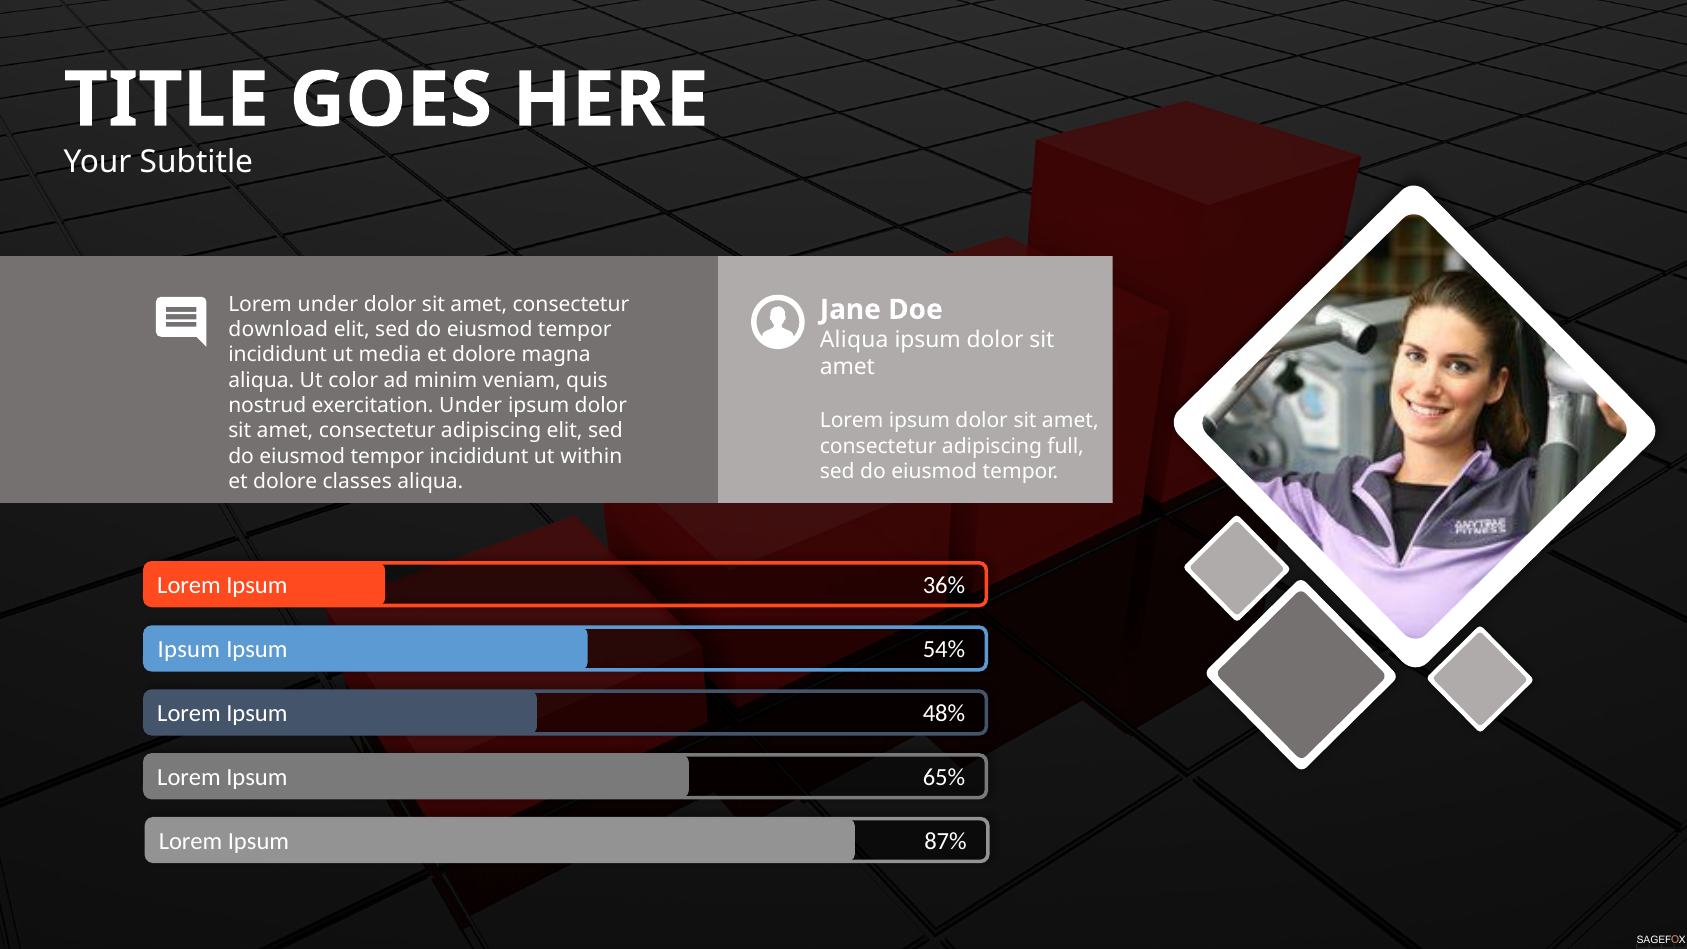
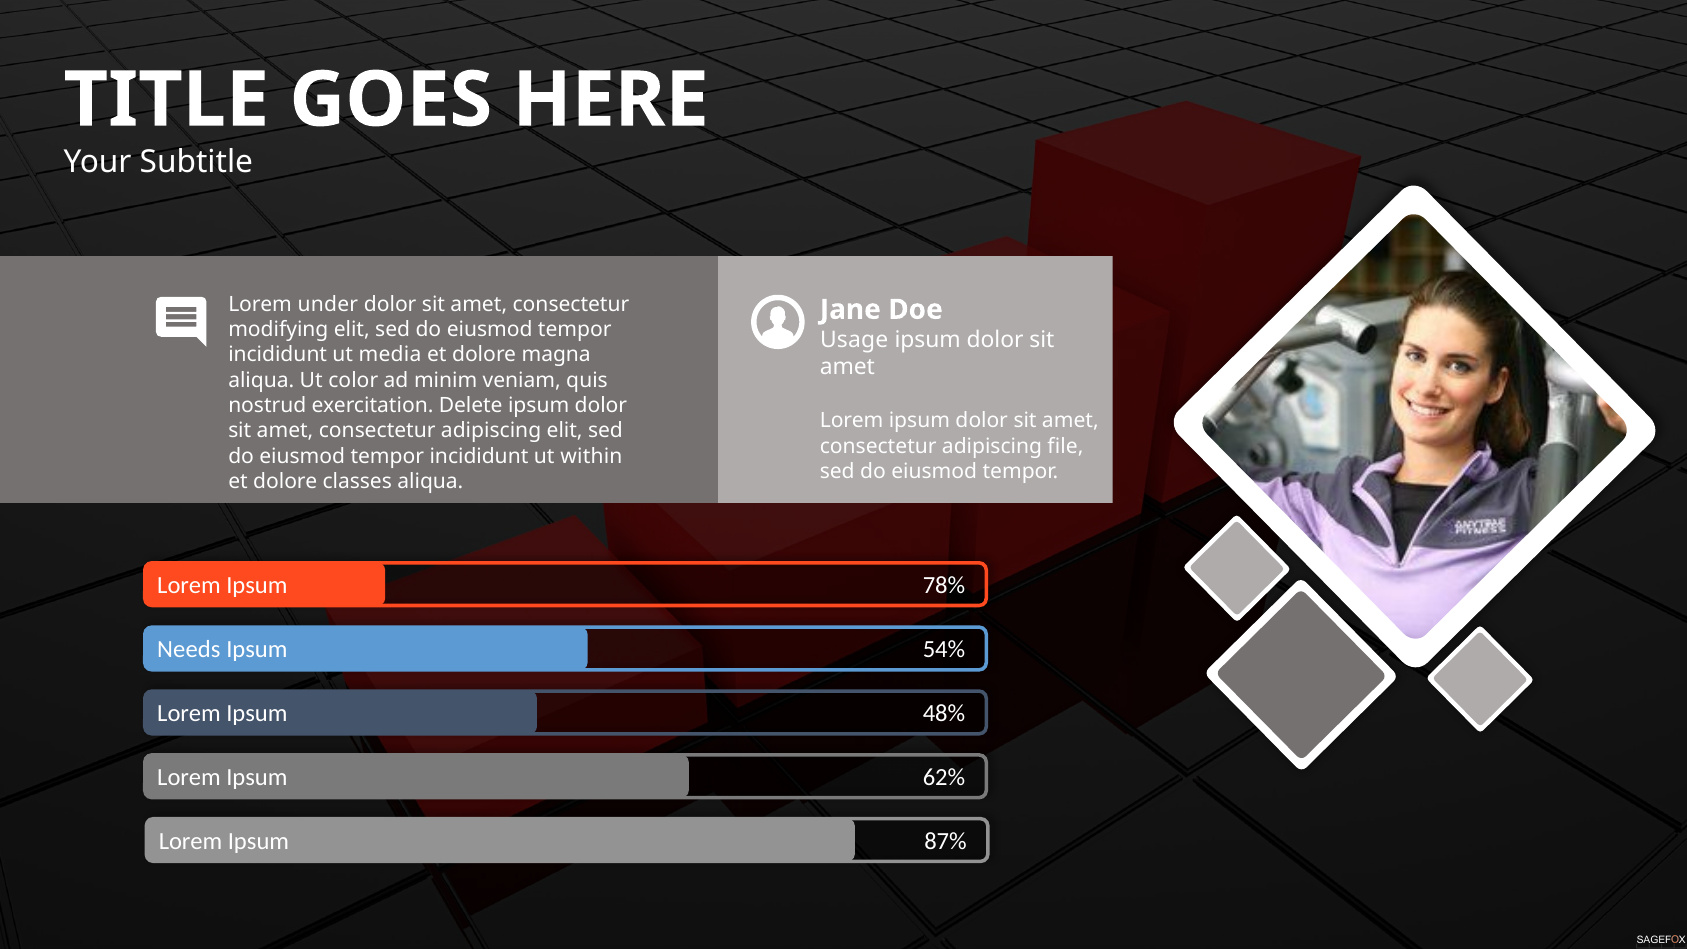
download: download -> modifying (278, 330)
Aliqua: Aliqua -> Usage (854, 340)
exercitation Under: Under -> Delete (471, 405)
full: full -> file (1066, 446)
36%: 36% -> 78% (944, 585)
Ipsum: Ipsum -> Needs (189, 650)
65%: 65% -> 62% (944, 778)
